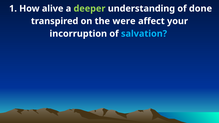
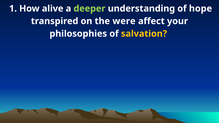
done: done -> hope (200, 9)
incorruption: incorruption -> philosophies (78, 34)
salvation colour: light blue -> yellow (144, 34)
